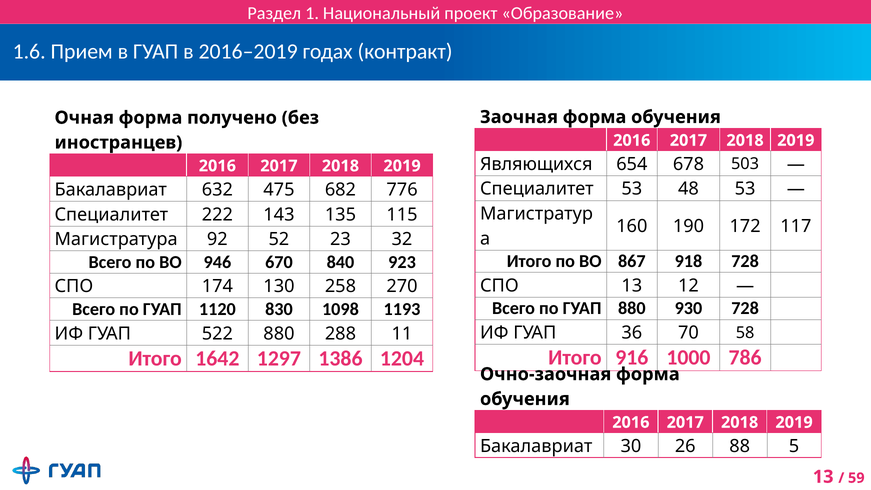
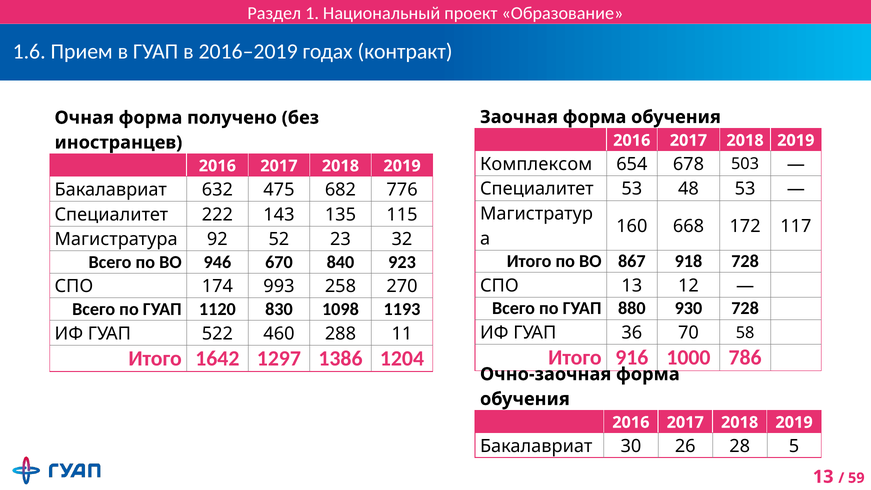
Являющихся: Являющихся -> Комплексом (536, 164)
190: 190 -> 668 (688, 226)
130: 130 -> 993 (279, 286)
522 880: 880 -> 460 (279, 334)
88: 88 -> 28 (740, 446)
